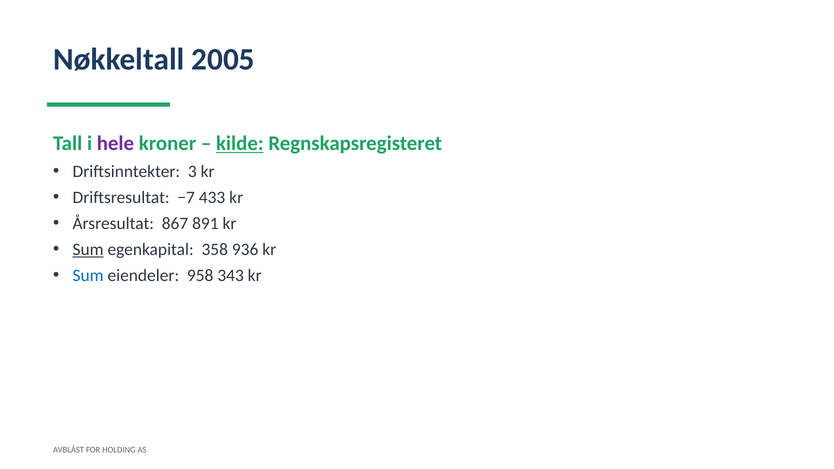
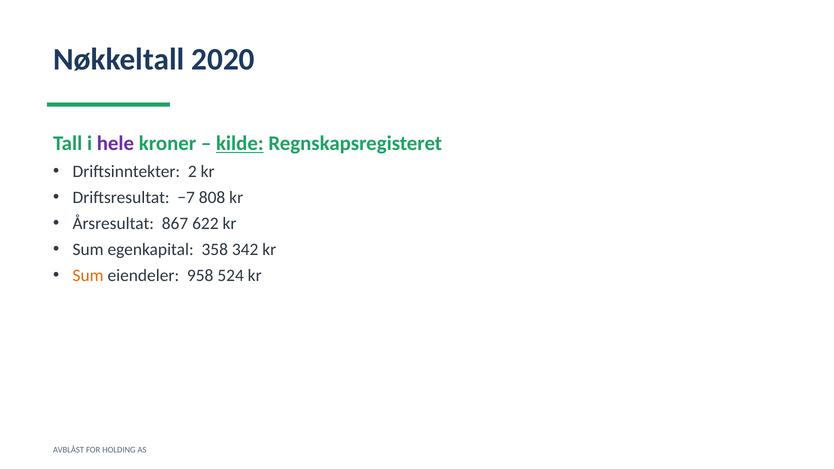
2005: 2005 -> 2020 (223, 60)
3: 3 -> 2 (192, 171)
433: 433 -> 808 (212, 198)
891: 891 -> 622 (205, 224)
Sum underline: present -> none (88, 250)
936: 936 -> 342 (245, 250)
Sum colour: blue -> orange (88, 276)
343: 343 -> 524 (231, 276)
